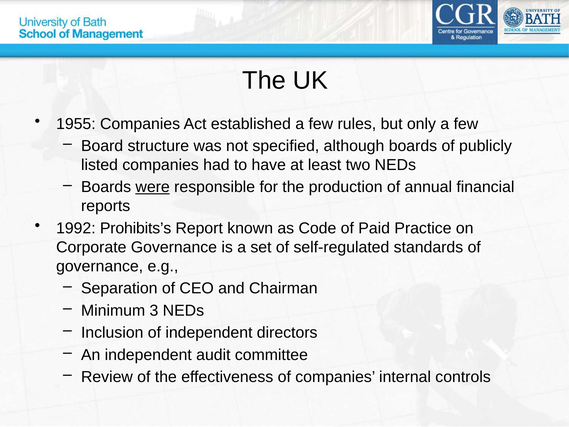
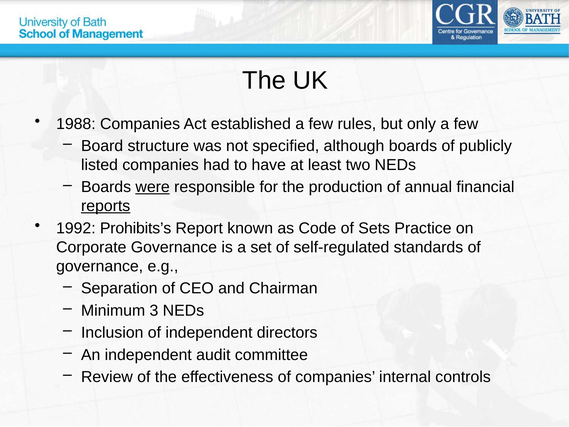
1955: 1955 -> 1988 (76, 124)
reports underline: none -> present (106, 206)
Paid: Paid -> Sets (374, 228)
